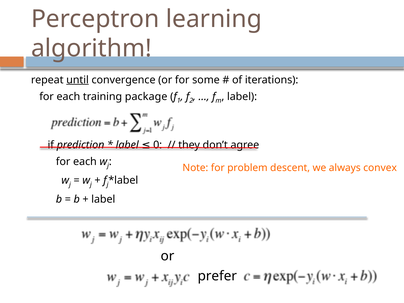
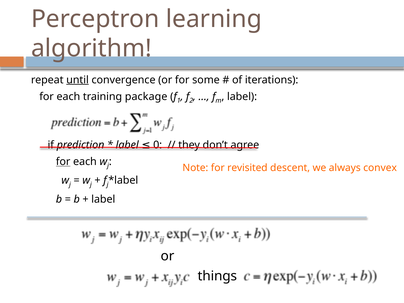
for underline: none -> present (63, 162)
problem: problem -> revisited (247, 168)
prefer: prefer -> things (217, 276)
